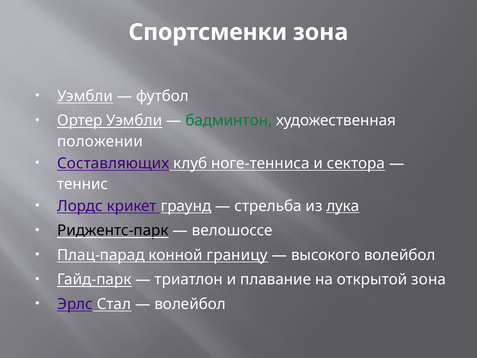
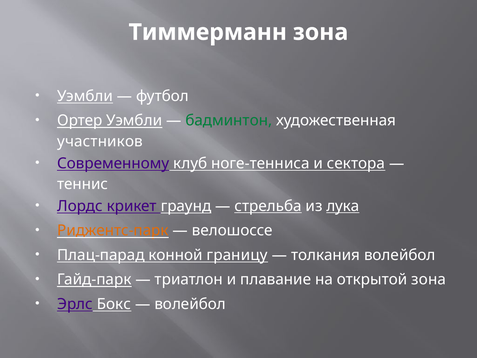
Спортсменки: Спортсменки -> Тиммерманн (208, 32)
положении: положении -> участников (100, 141)
Составляющих: Составляющих -> Современному (113, 163)
стрельба underline: none -> present (268, 206)
Риджентс-парк colour: black -> orange (113, 230)
высокого: высокого -> толкания (326, 255)
Стал: Стал -> Бокс (114, 304)
